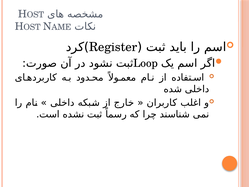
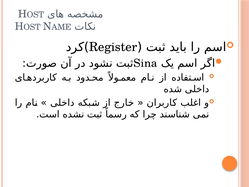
Loop: Loop -> Sina (145, 63)
